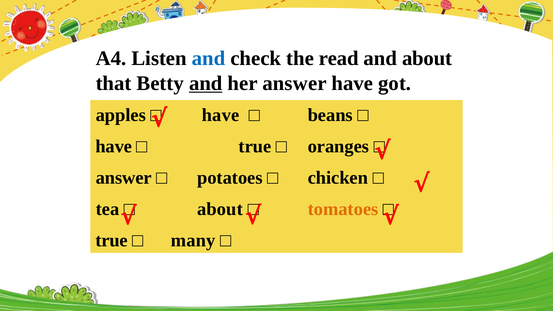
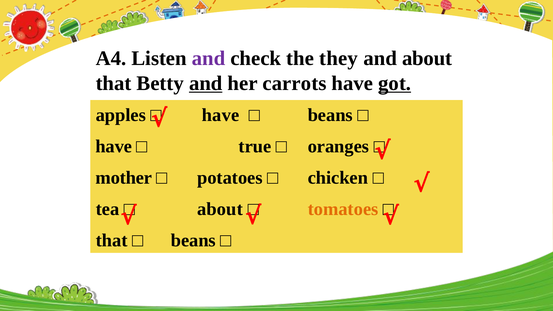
and colour: blue -> purple (209, 58)
read: read -> they (339, 58)
her answer: answer -> carrots (295, 83)
got underline: none -> present (395, 83)
answer: answer -> mother (124, 178)
true: true -> that (112, 240)
many: many -> beans (193, 240)
